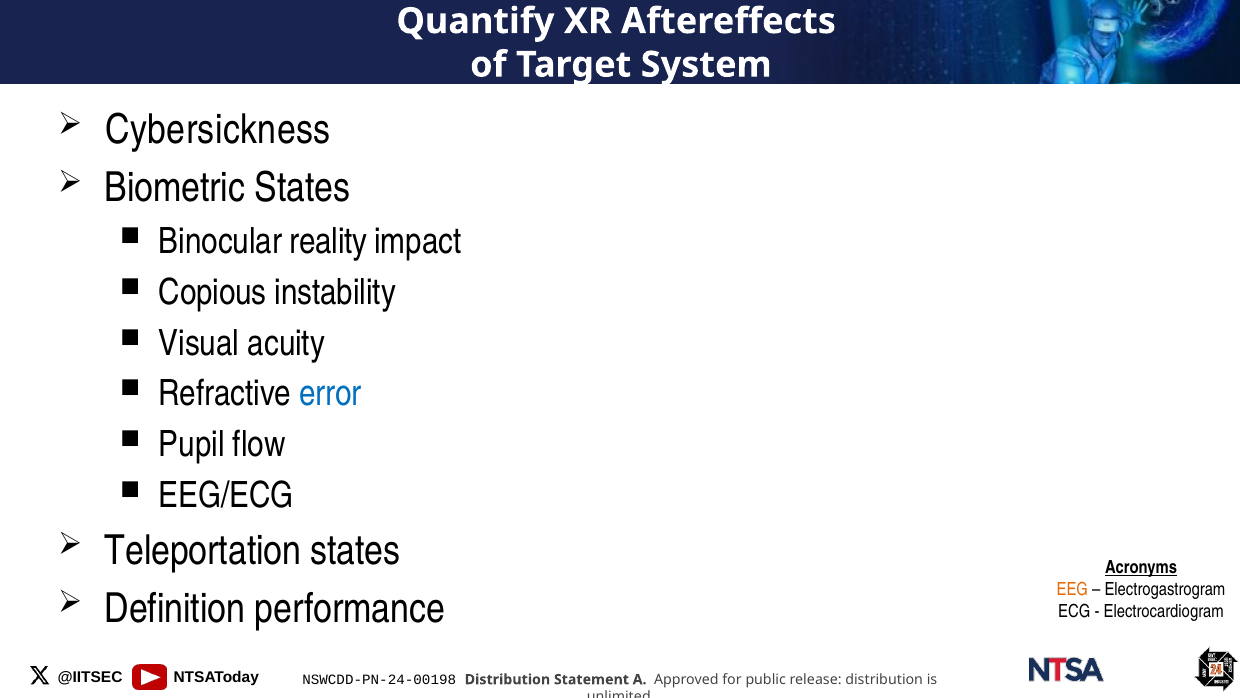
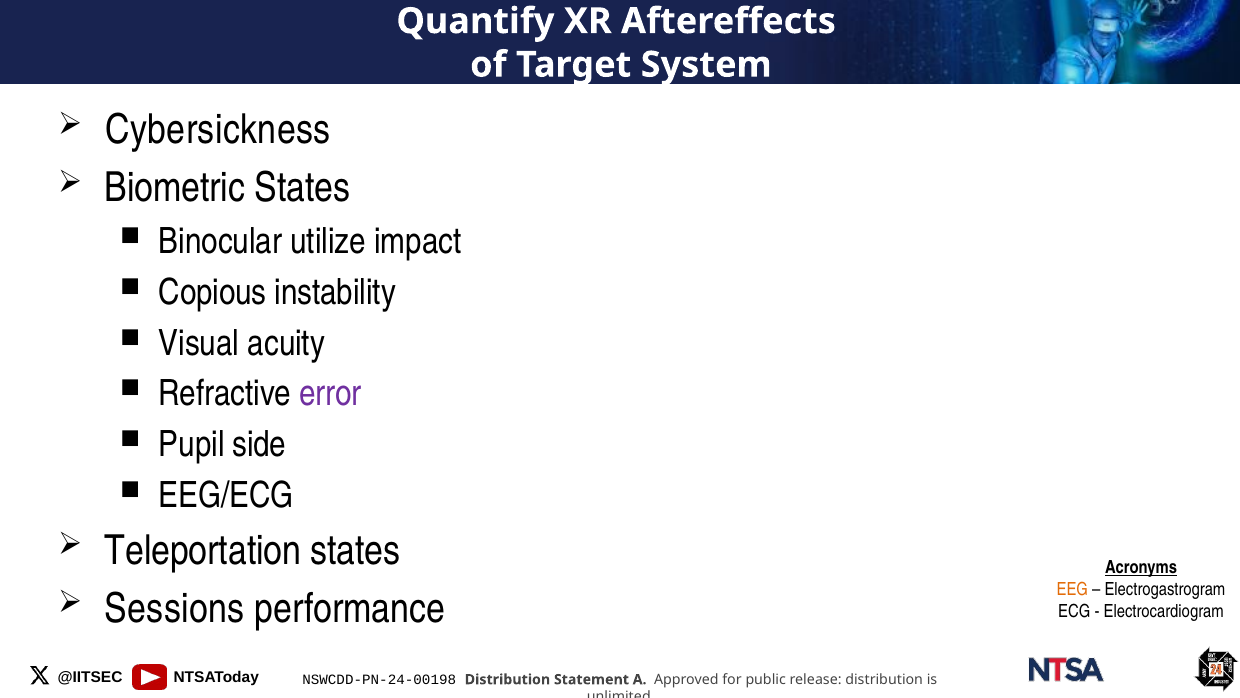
reality: reality -> utilize (328, 242)
error colour: blue -> purple (331, 394)
flow: flow -> side (259, 444)
Definition: Definition -> Sessions (175, 608)
